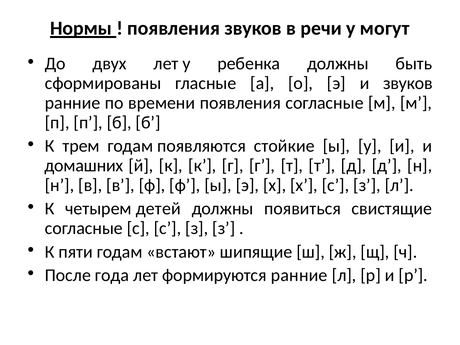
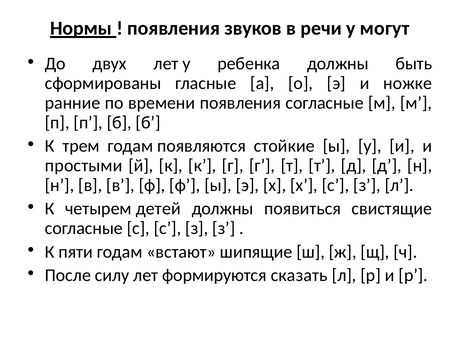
и звуков: звуков -> ножке (408, 83)
домашних: домашних -> простыми (84, 166)
года: года -> силу (112, 275)
формируются ранние: ранние -> сказать (299, 275)
